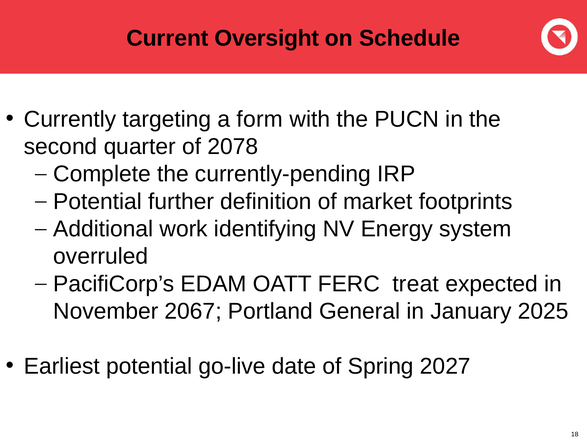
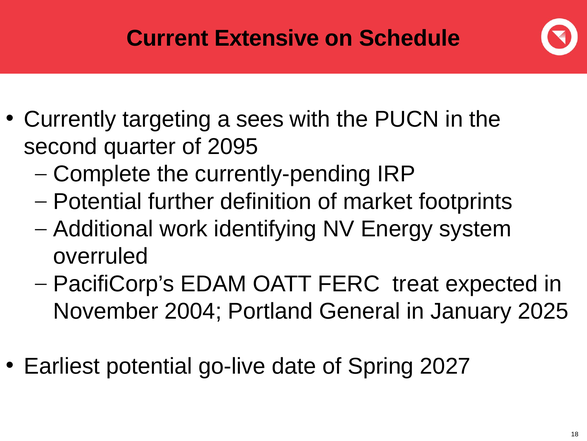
Oversight: Oversight -> Extensive (267, 38)
form: form -> sees (260, 119)
2078: 2078 -> 2095 (233, 146)
2067: 2067 -> 2004 (193, 311)
